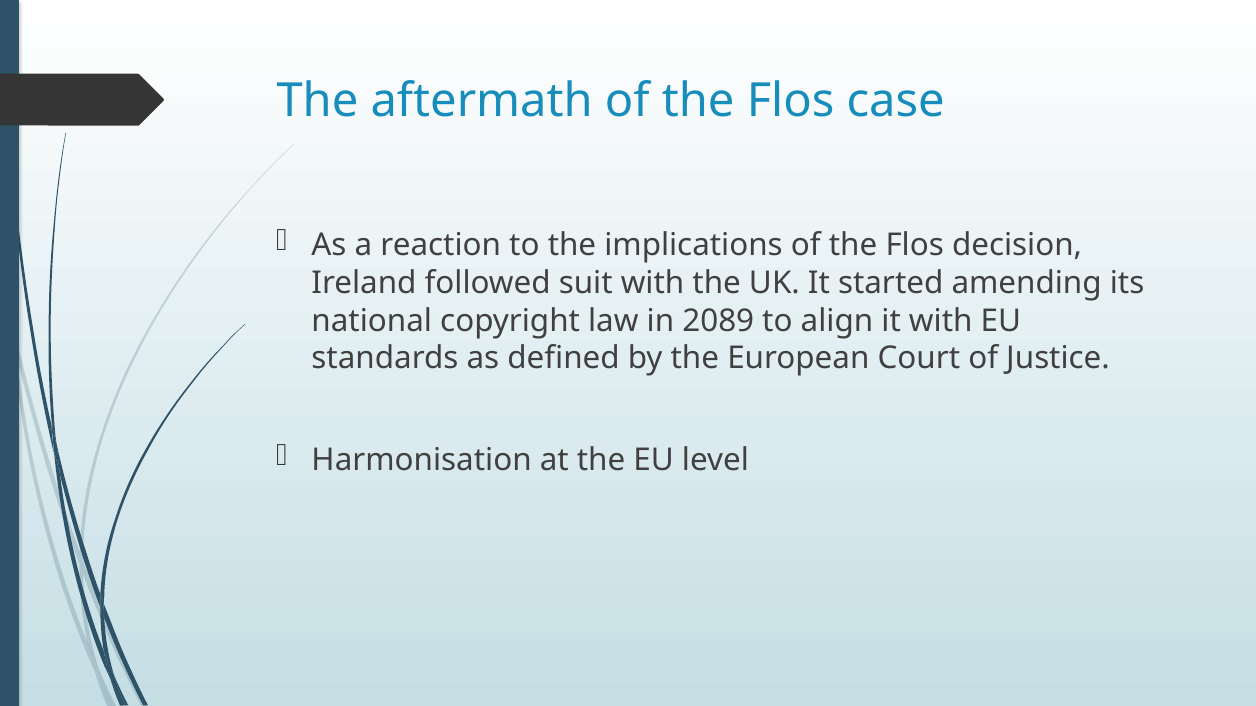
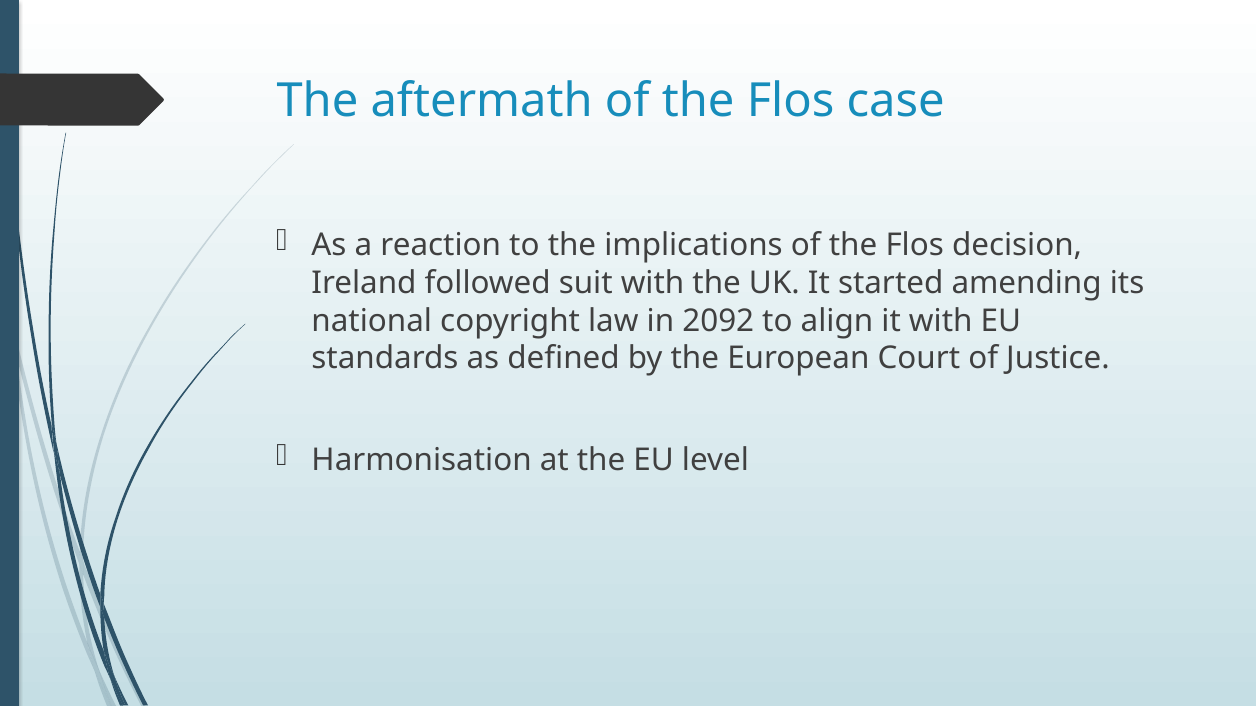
2089: 2089 -> 2092 (718, 321)
